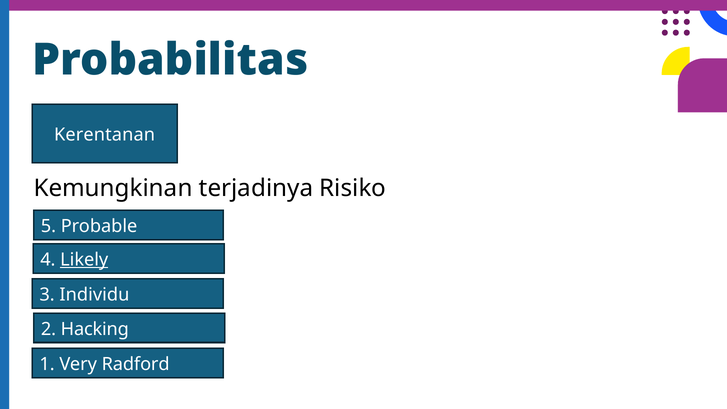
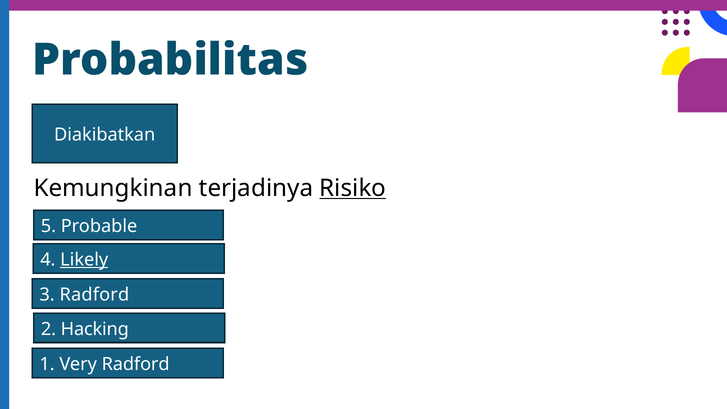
Kerentanan: Kerentanan -> Diakibatkan (105, 135)
Risiko underline: none -> present (353, 188)
3 Individu: Individu -> Radford (94, 295)
